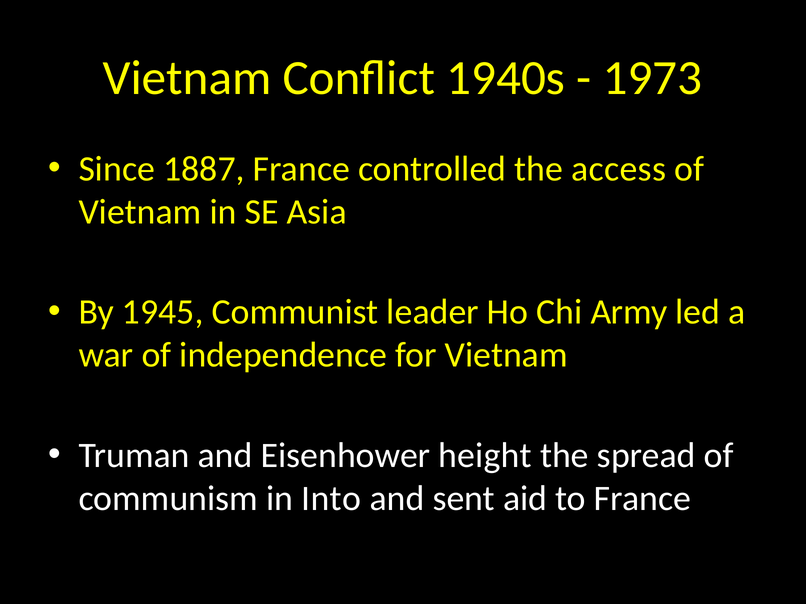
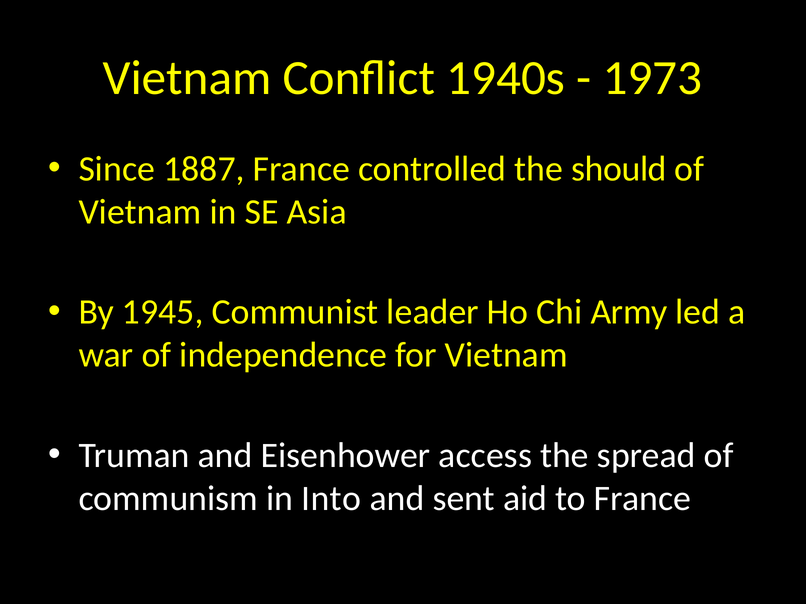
access: access -> should (619, 169)
height: height -> access (485, 456)
